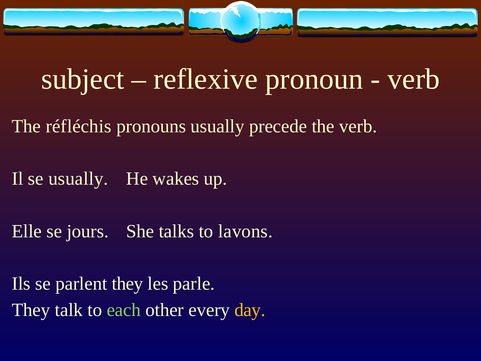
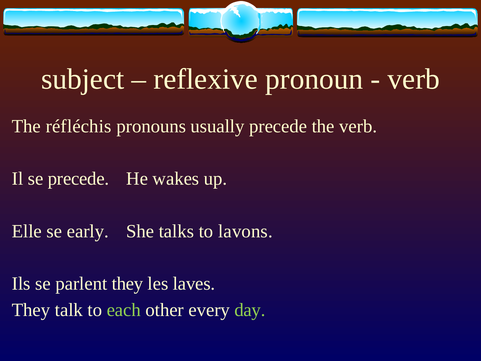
se usually: usually -> precede (79, 179)
jours: jours -> early (88, 231)
parle: parle -> laves (194, 284)
day colour: yellow -> light green (250, 310)
